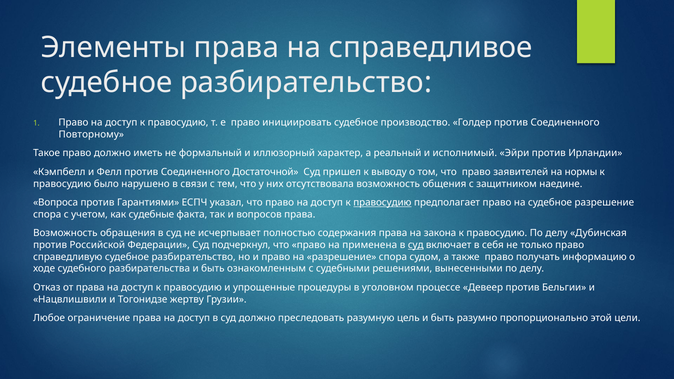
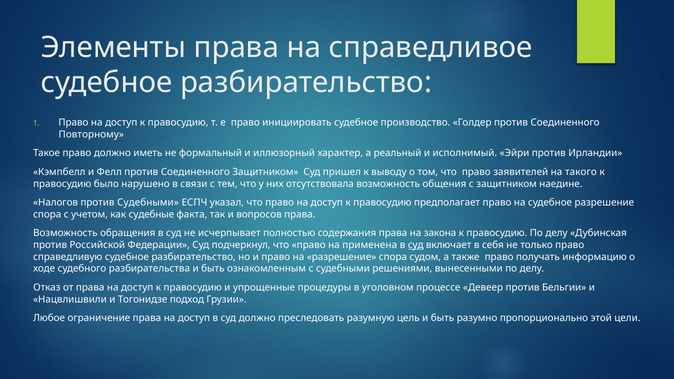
Соединенного Достаточной: Достаточной -> Защитником (265, 172)
нормы: нормы -> такого (581, 172)
Вопроса: Вопроса -> Налогов (56, 203)
против Гарантиями: Гарантиями -> Судебными (148, 203)
правосудию underline: present -> none (382, 203)
жертву: жертву -> подход (187, 299)
